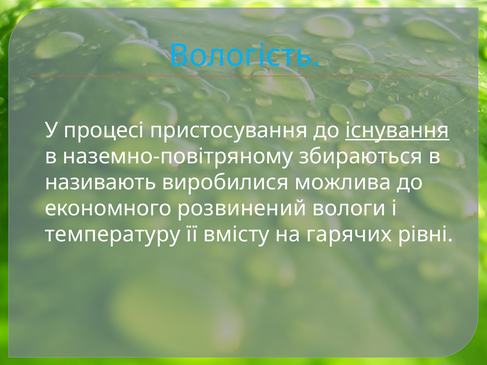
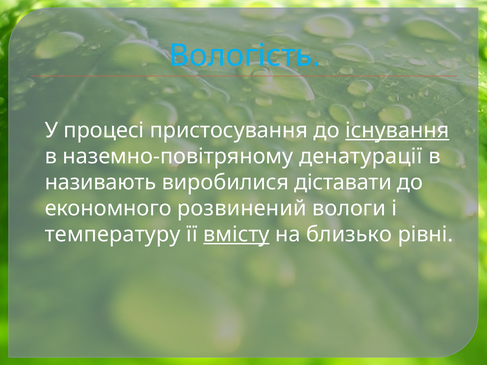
збираються: збираються -> денатурації (361, 157)
можлива: можлива -> діставати (343, 183)
вмісту underline: none -> present (236, 235)
гарячих: гарячих -> близько (349, 235)
